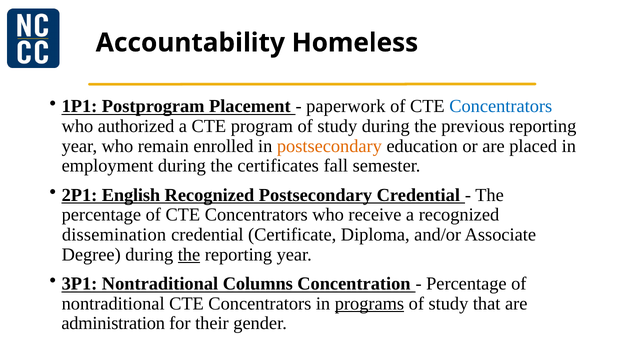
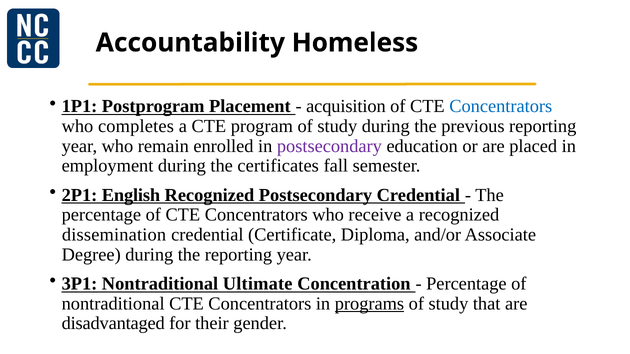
paperwork: paperwork -> acquisition (346, 106)
authorized: authorized -> completes (136, 126)
postsecondary colour: orange -> purple (329, 146)
the underline: present -> none (189, 255)
Columns: Columns -> Ultimate (258, 284)
administration: administration -> disadvantaged (113, 324)
